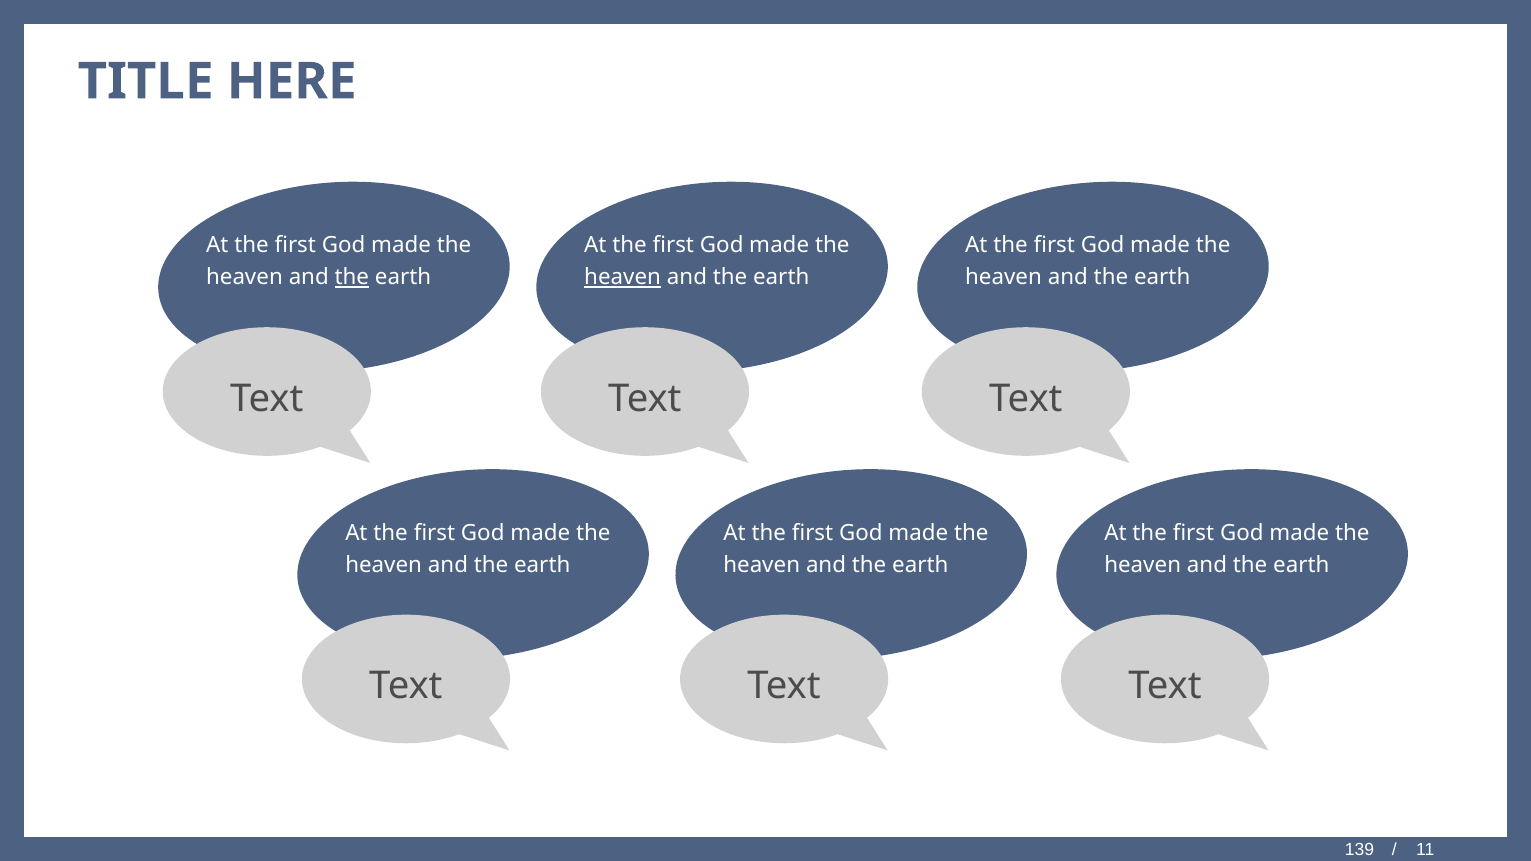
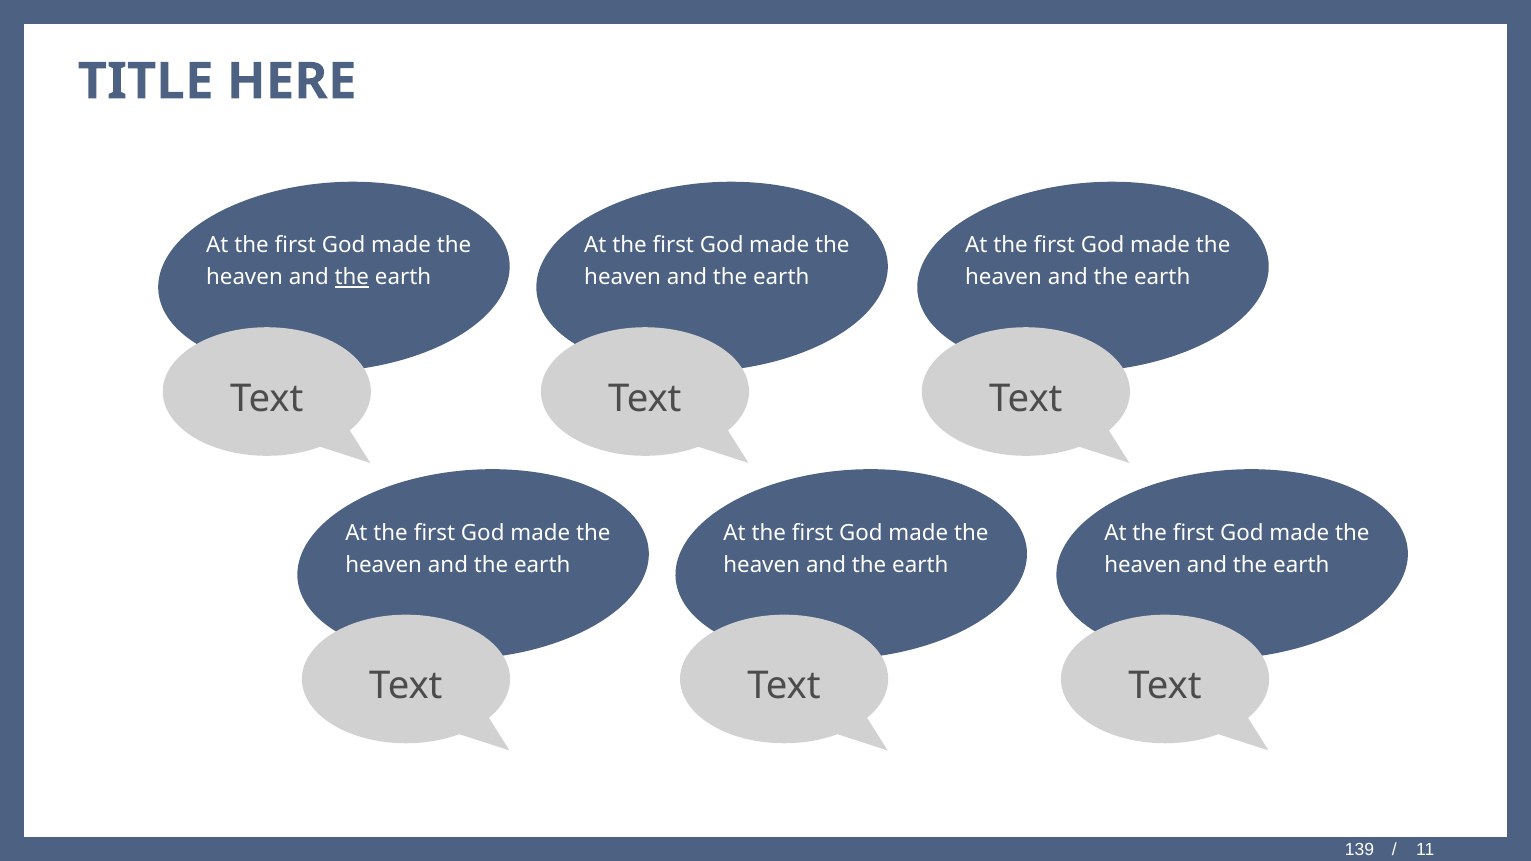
heaven underline: present -> none (623, 278)
